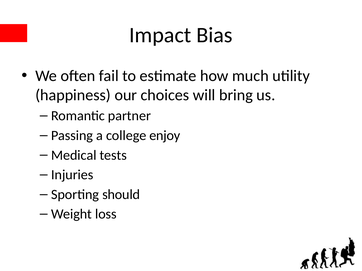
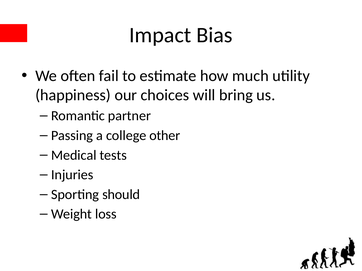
enjoy: enjoy -> other (165, 136)
